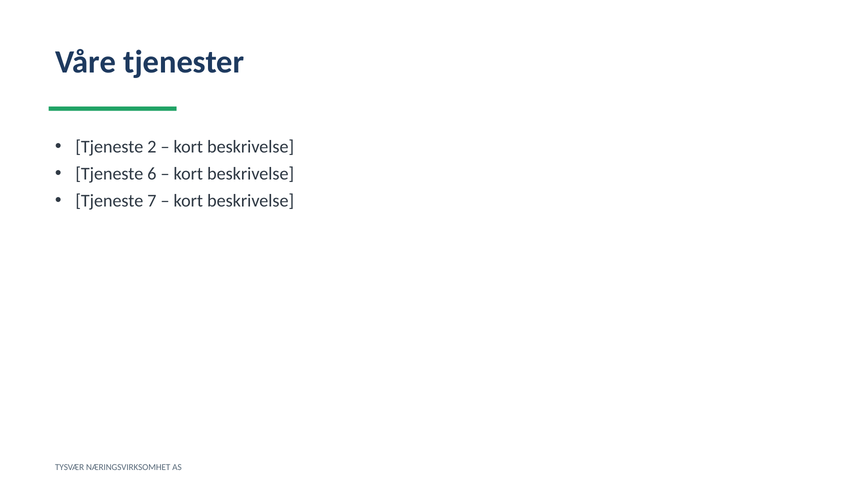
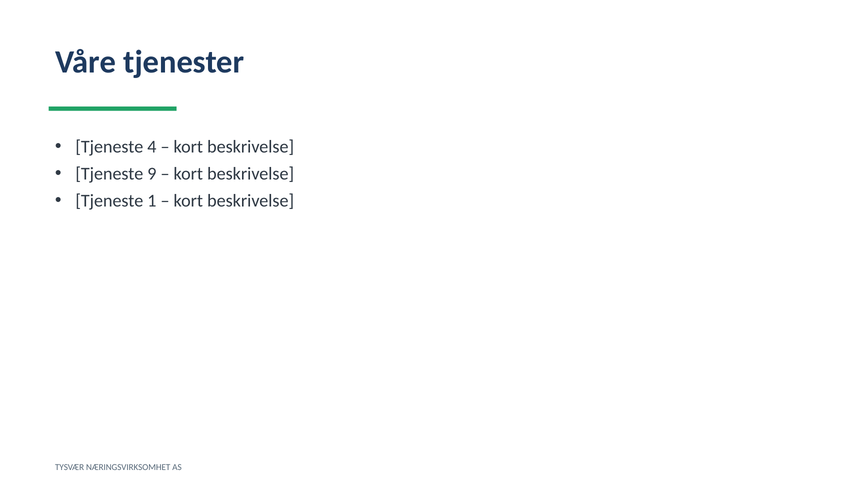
2: 2 -> 4 (152, 147)
6: 6 -> 9 (152, 174)
7: 7 -> 1 (152, 201)
